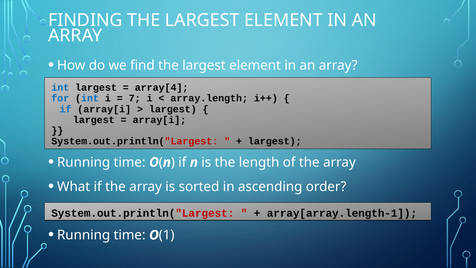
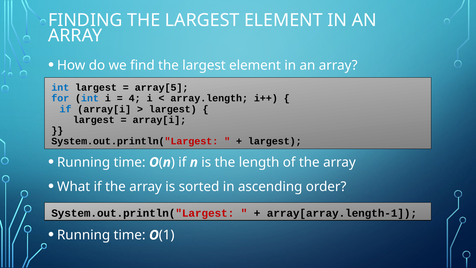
array[4: array[4 -> array[5 (162, 88)
7: 7 -> 4 (135, 98)
